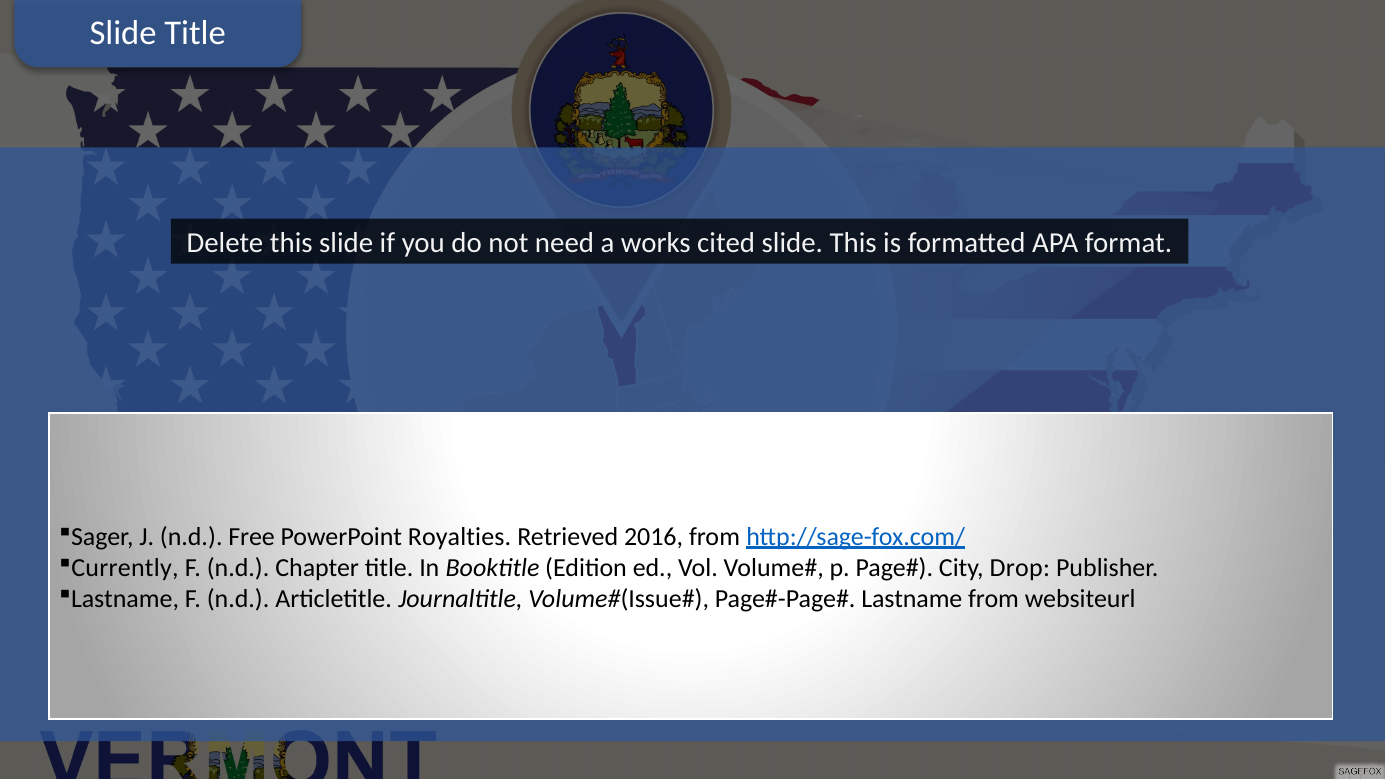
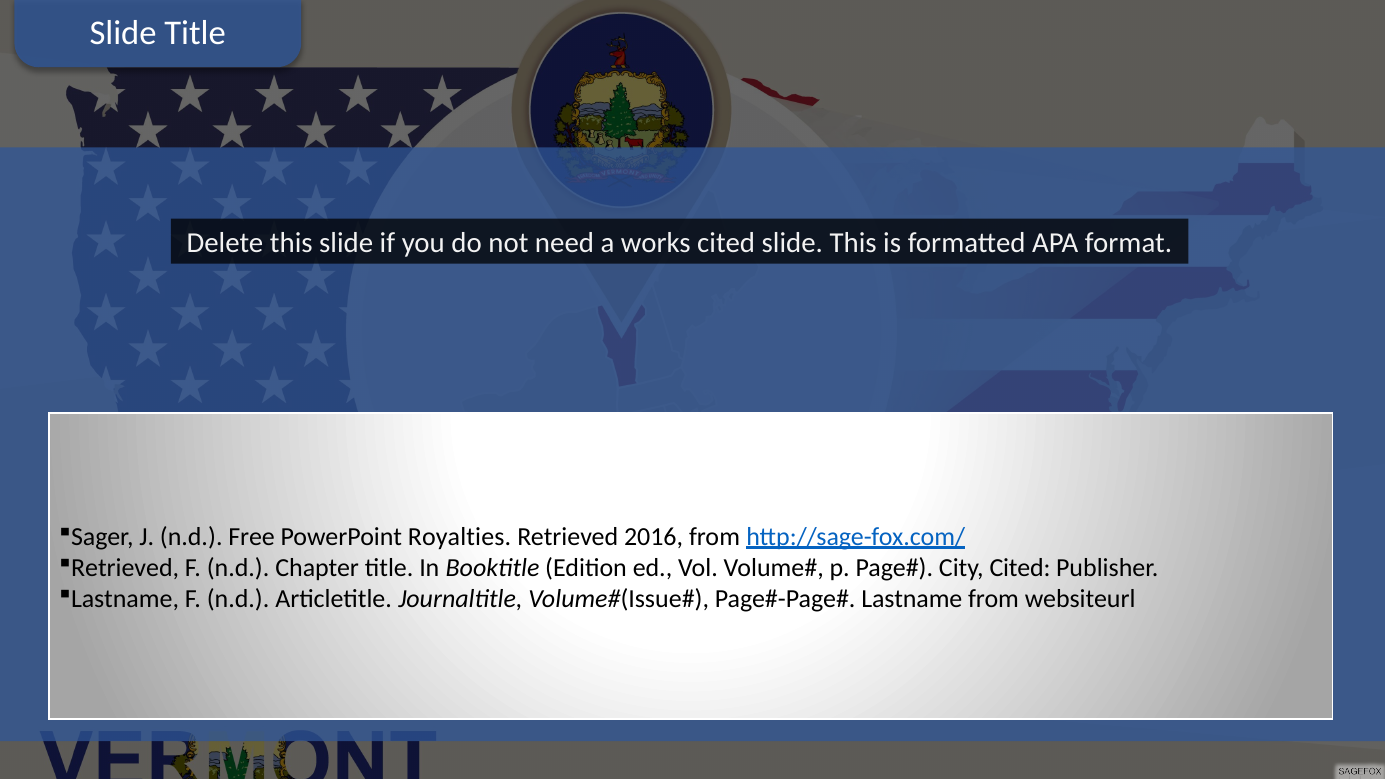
Currently: Currently -> Retrieved (125, 568)
City Drop: Drop -> Cited (1020, 568)
